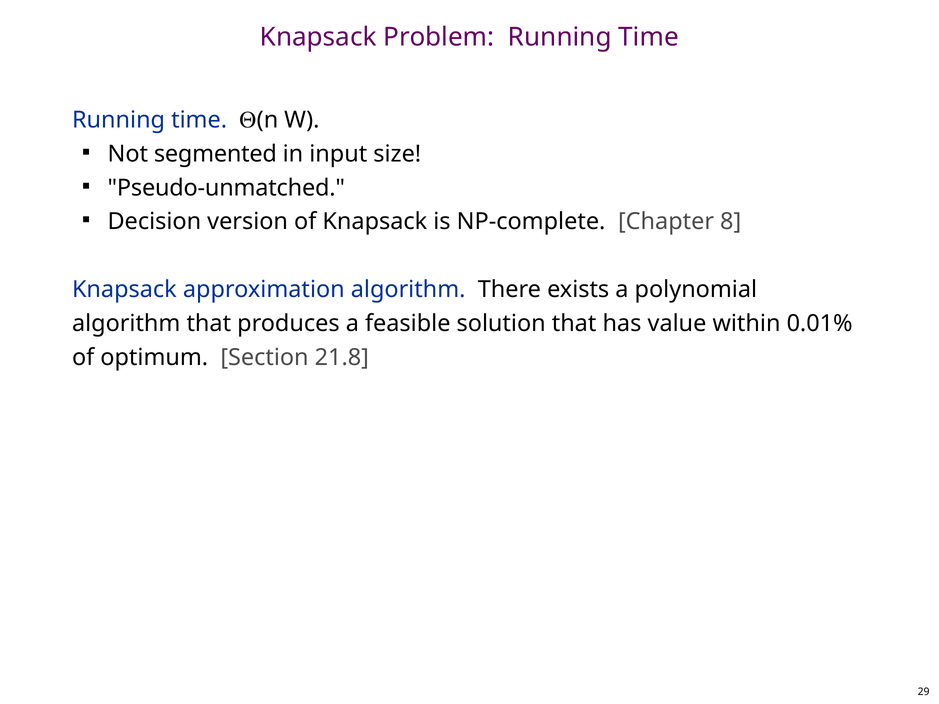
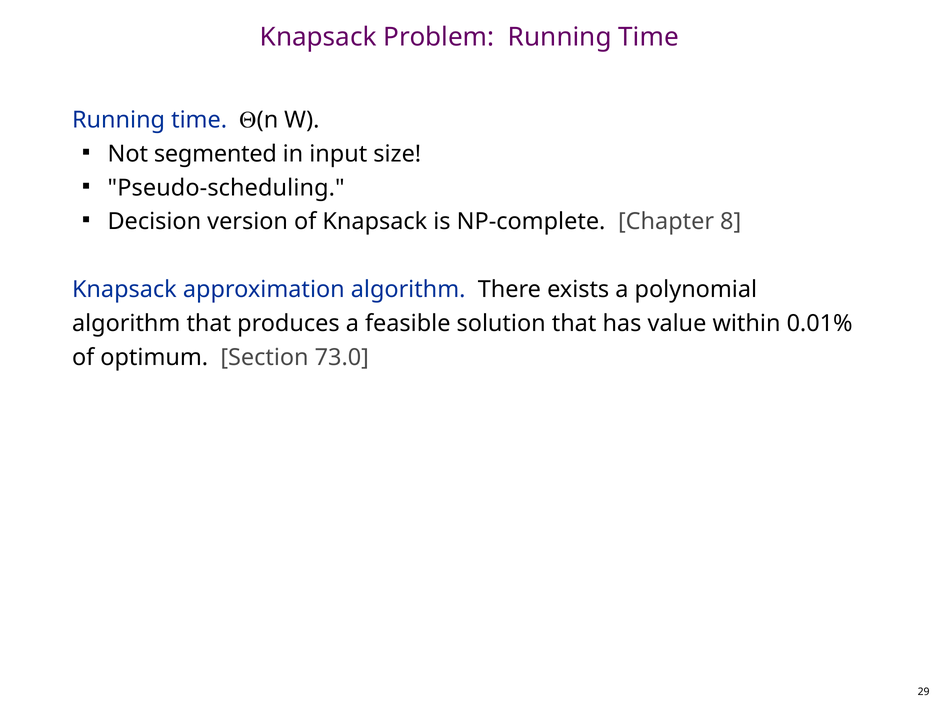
Pseudo-unmatched: Pseudo-unmatched -> Pseudo-scheduling (226, 188)
21.8: 21.8 -> 73.0 (342, 357)
